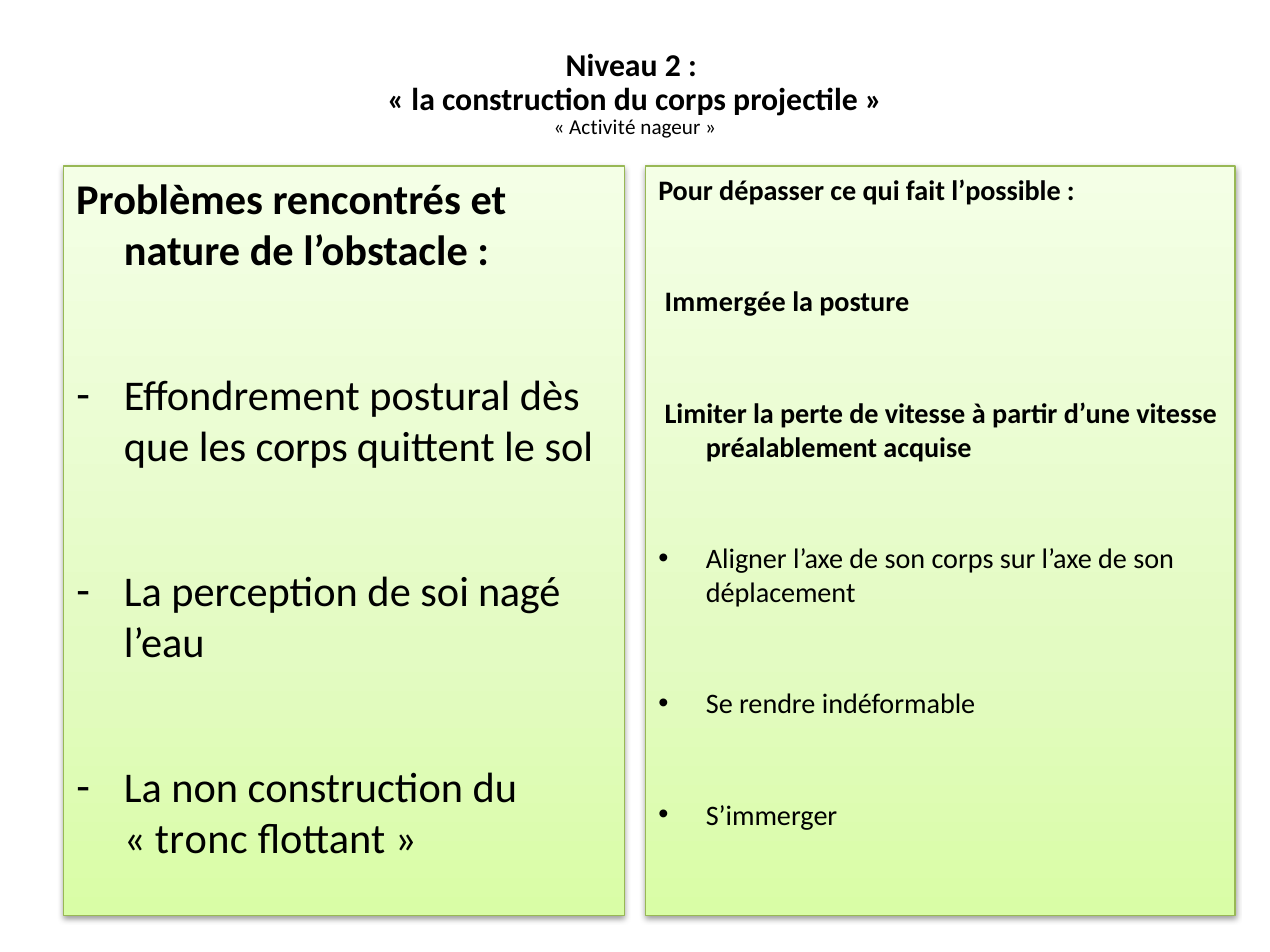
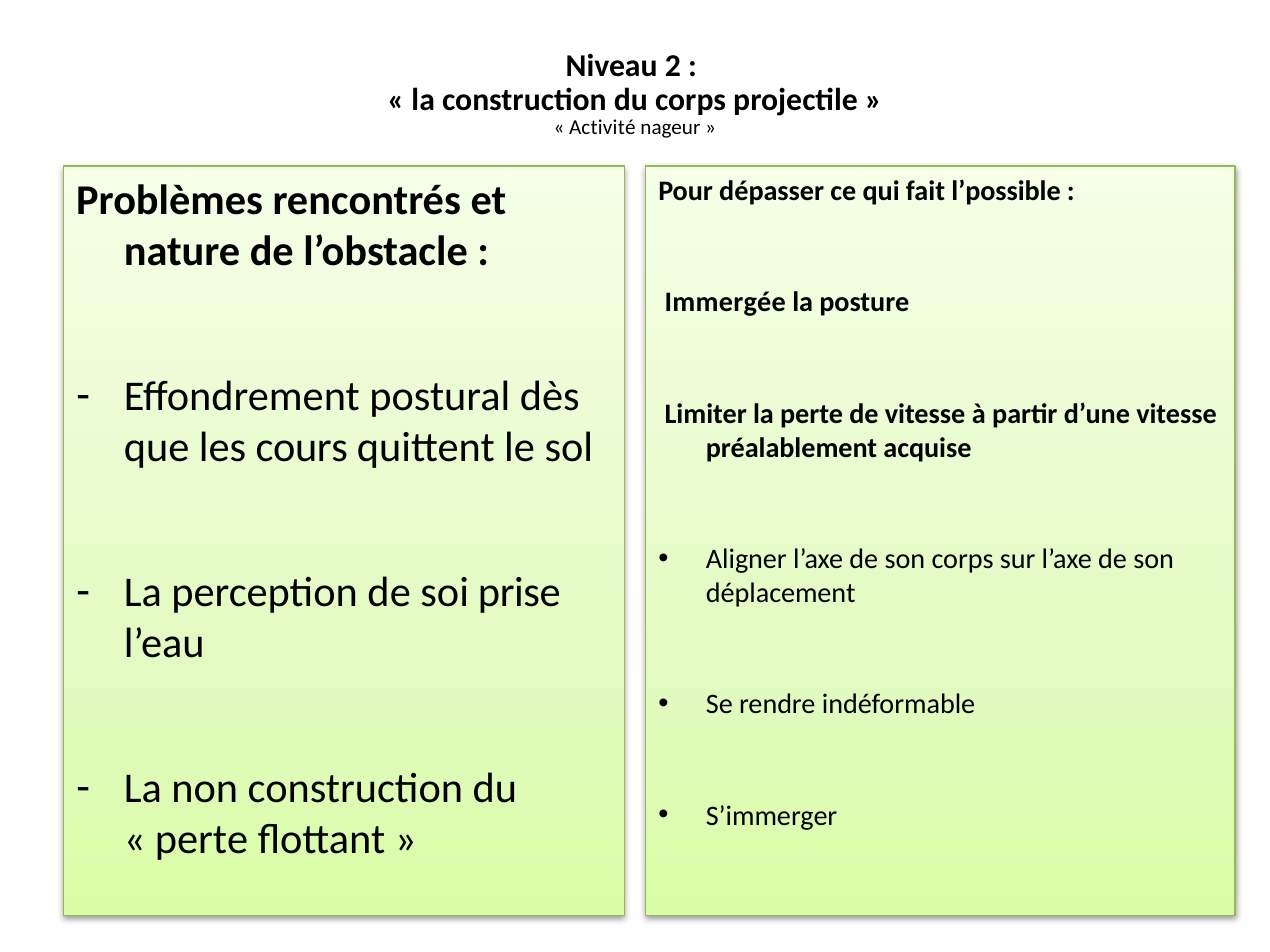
les corps: corps -> cours (302, 448)
nagé: nagé -> prise (519, 593)
tronc: tronc -> perte (202, 840)
